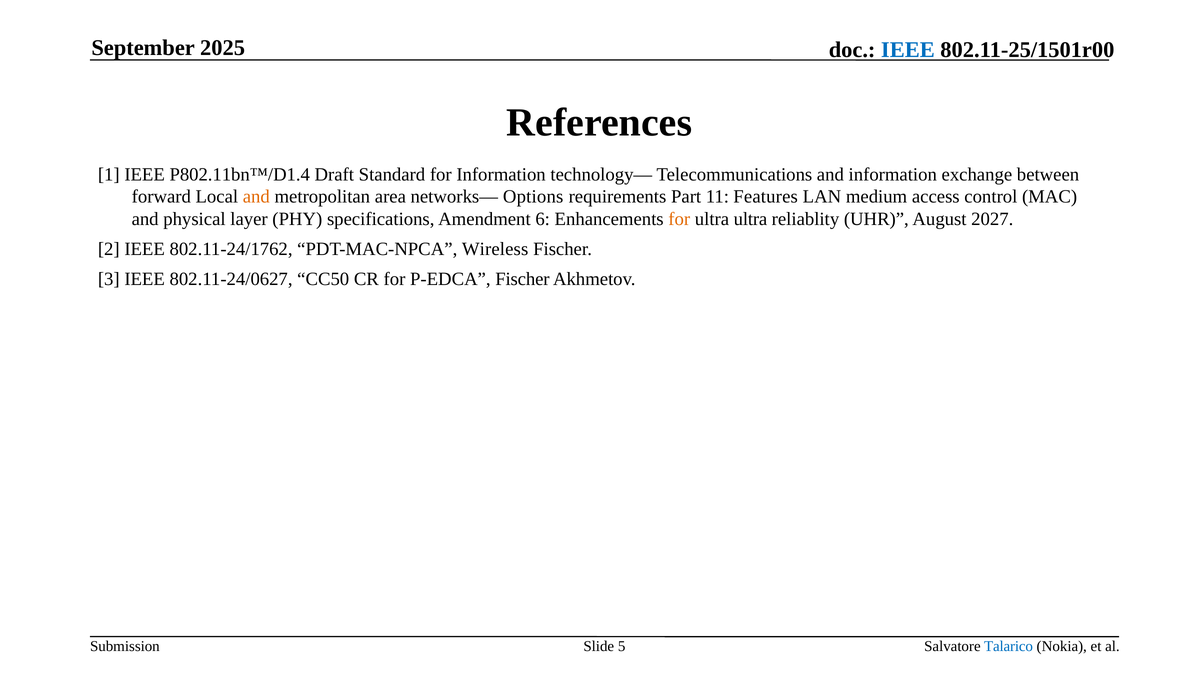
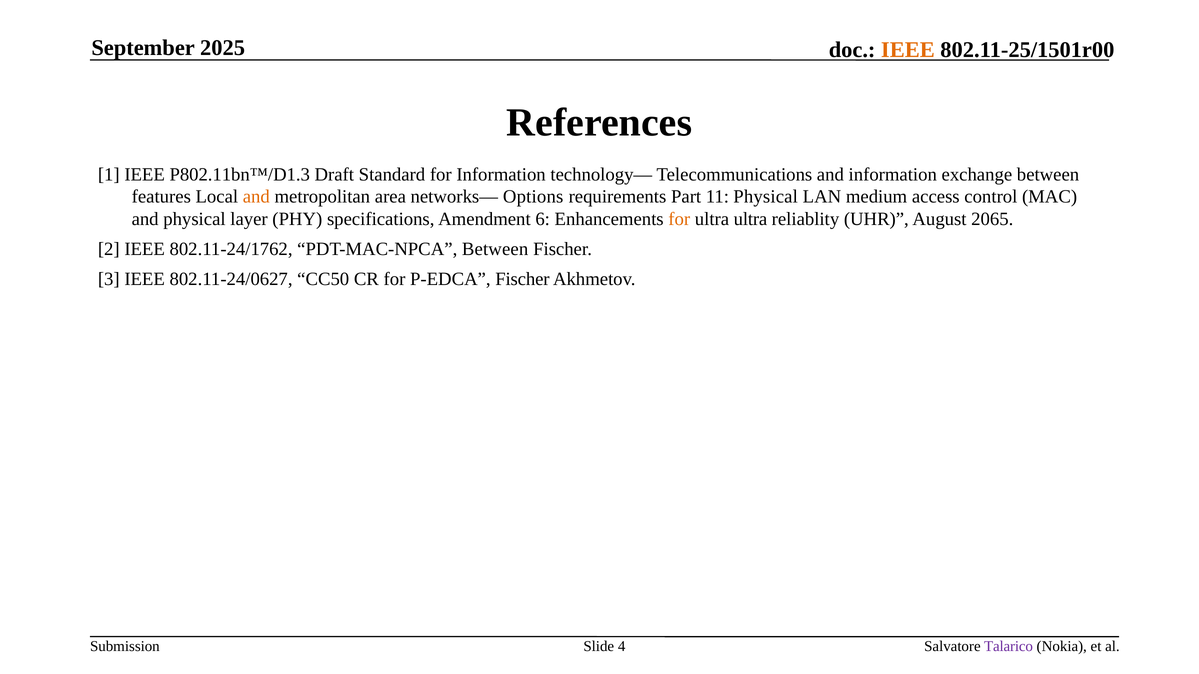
IEEE colour: blue -> orange (908, 50)
P802.11bn™/D1.4: P802.11bn™/D1.4 -> P802.11bn™/D1.3 (240, 174)
forward: forward -> features (161, 197)
11 Features: Features -> Physical (766, 197)
2027: 2027 -> 2065 (992, 219)
PDT-MAC-NPCA Wireless: Wireless -> Between (495, 249)
5: 5 -> 4 (622, 647)
Talarico colour: blue -> purple (1009, 647)
